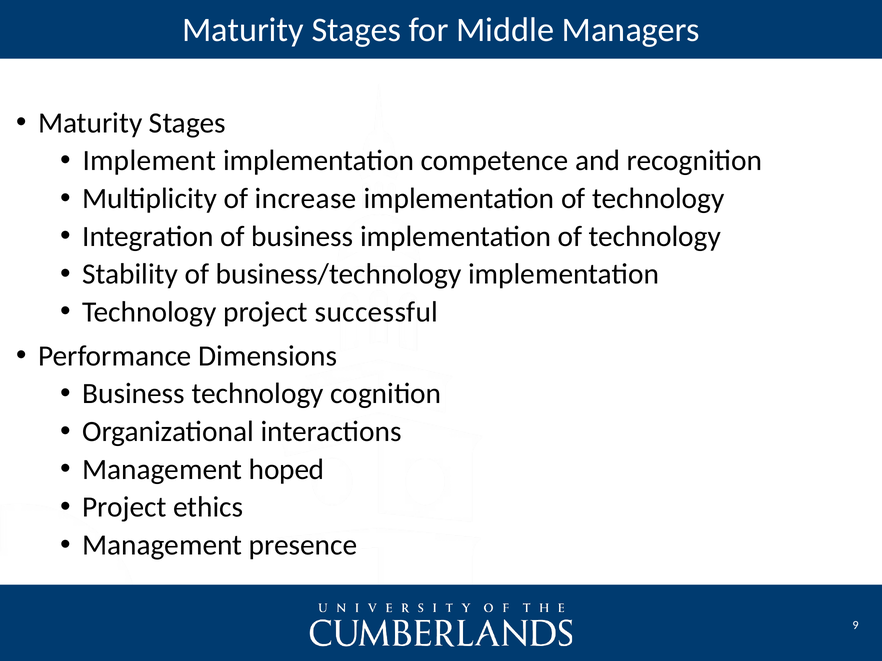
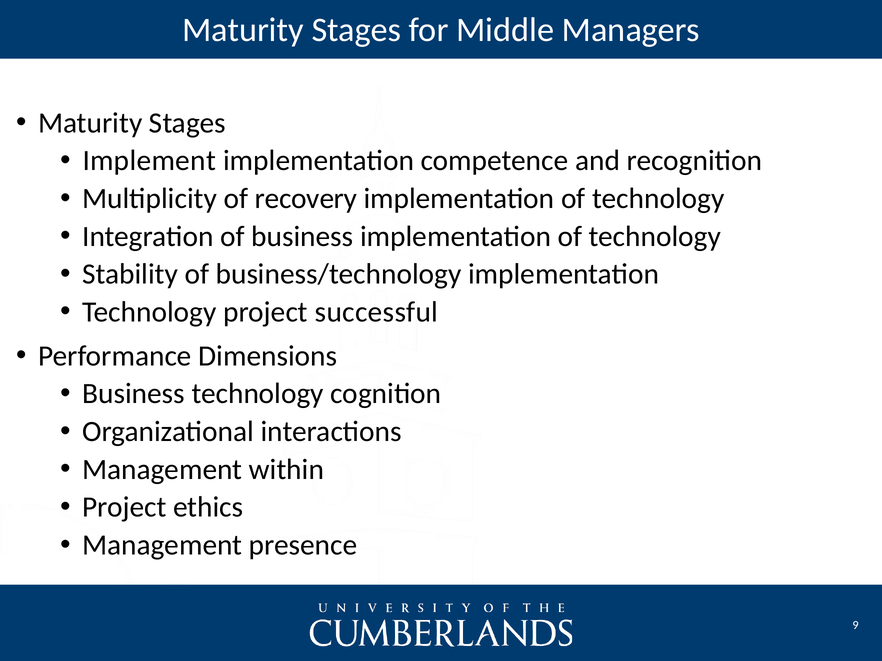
increase: increase -> recovery (306, 199)
hoped: hoped -> within (286, 470)
